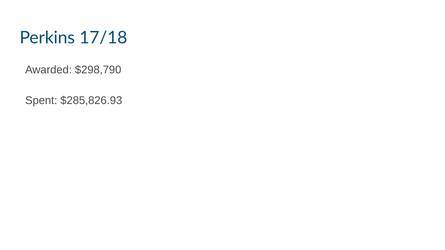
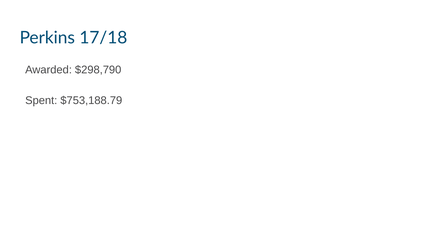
$285,826.93: $285,826.93 -> $753,188.79 (91, 101)
